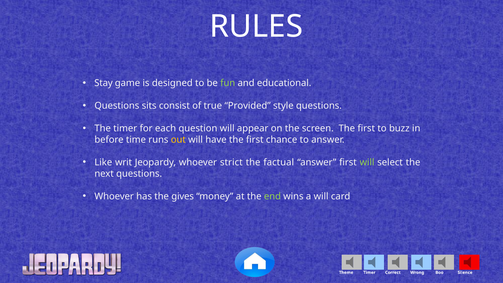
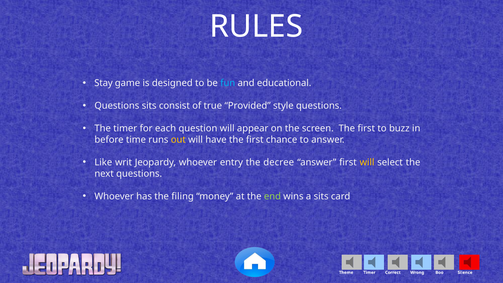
fun colour: light green -> light blue (228, 83)
strict: strict -> entry (231, 162)
factual: factual -> decree (279, 162)
will colour: light green -> yellow (367, 162)
gives: gives -> filing (183, 196)
a will: will -> sits (321, 196)
